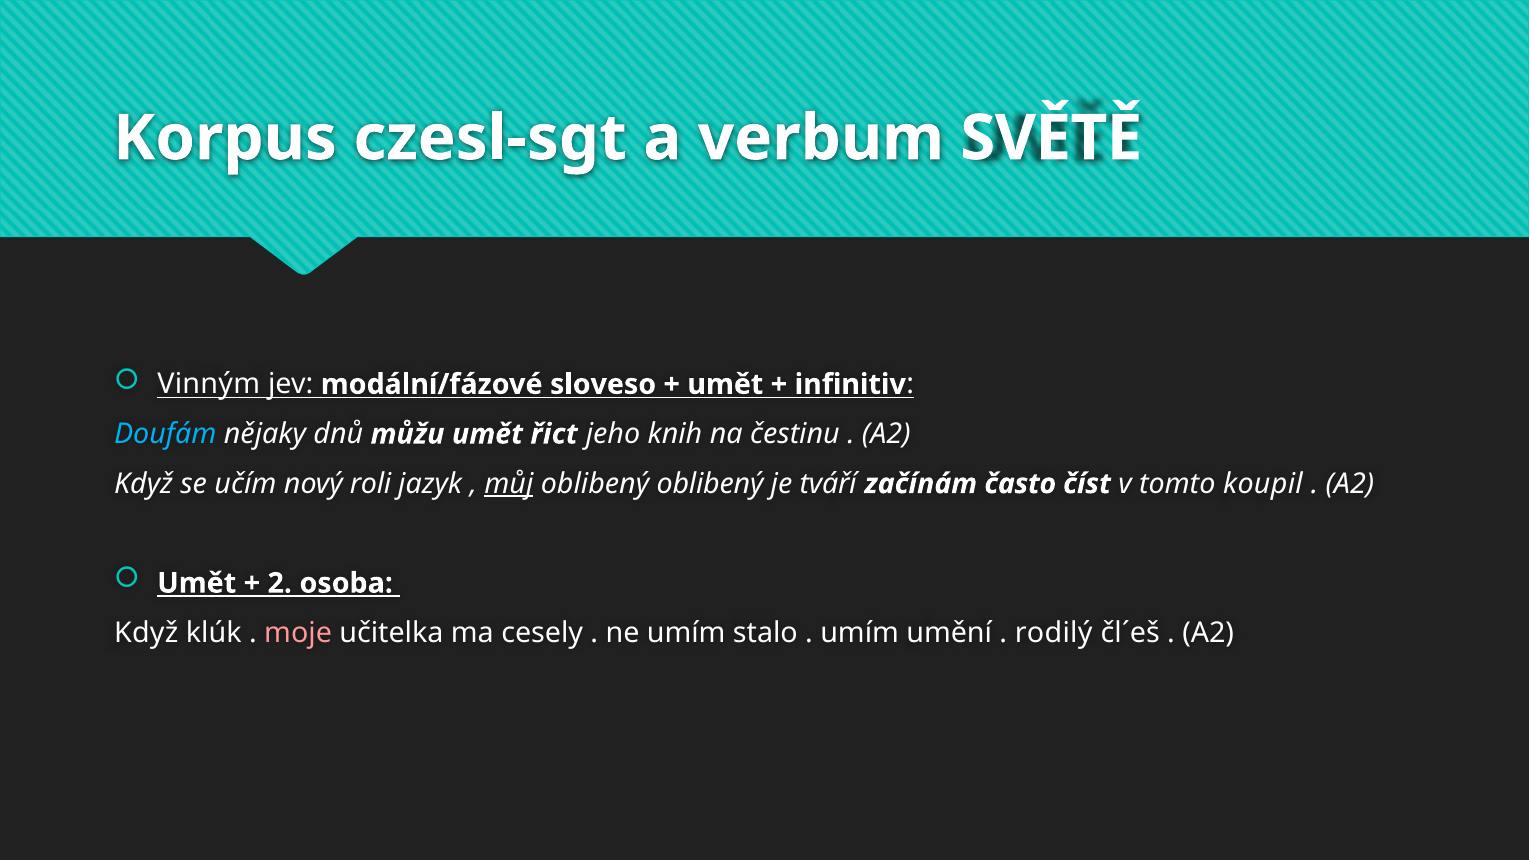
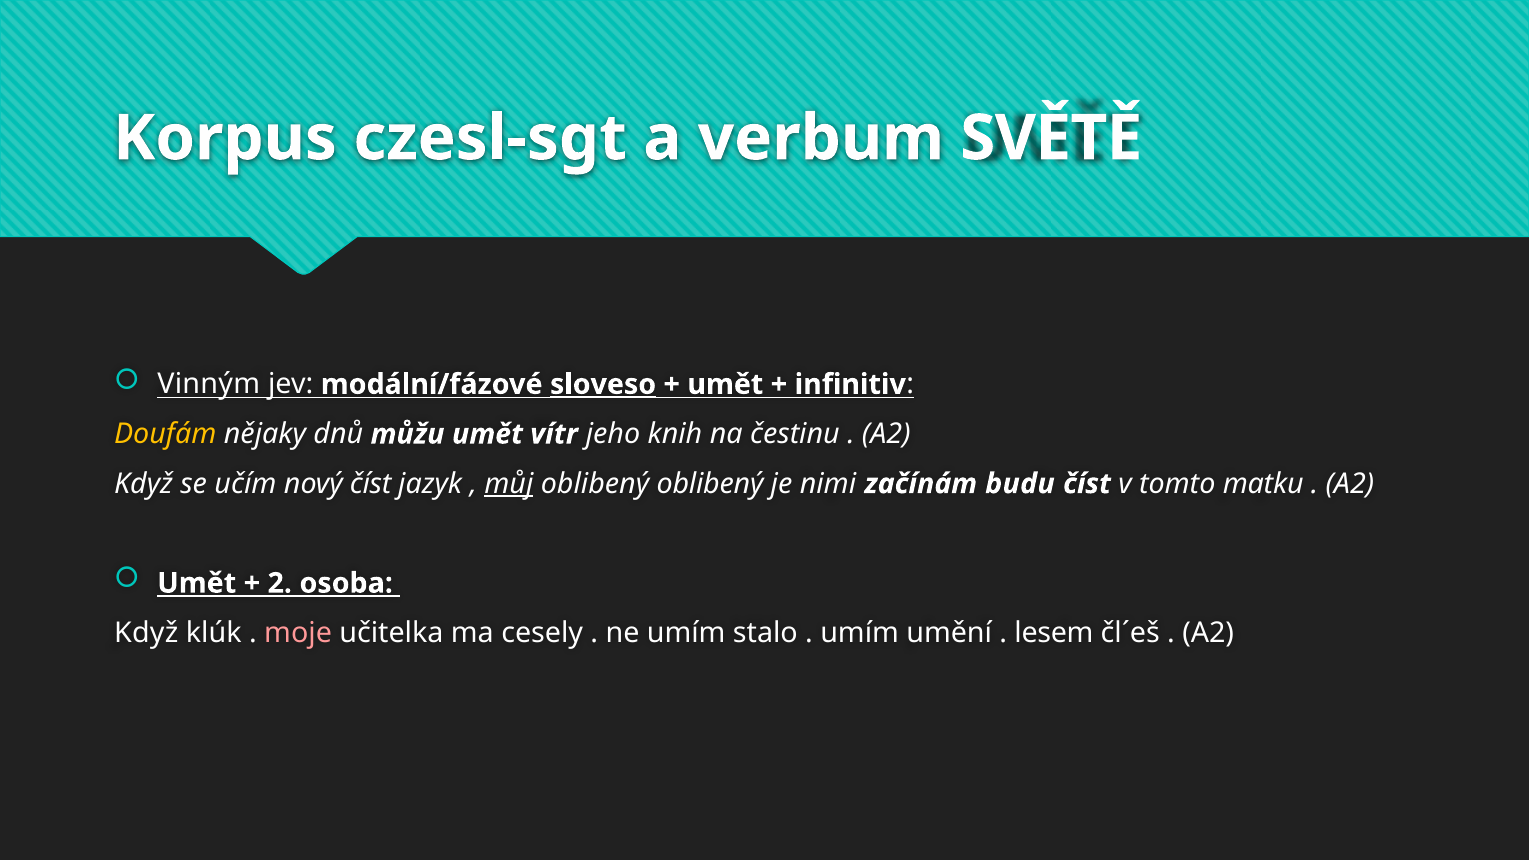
sloveso underline: none -> present (603, 384)
Doufám colour: light blue -> yellow (165, 434)
řict: řict -> vítr (554, 434)
nový roli: roli -> číst (371, 484)
tváří: tváří -> nimi (828, 484)
často: často -> budu (1020, 484)
koupil: koupil -> matku (1263, 484)
rodilý: rodilý -> lesem (1054, 633)
